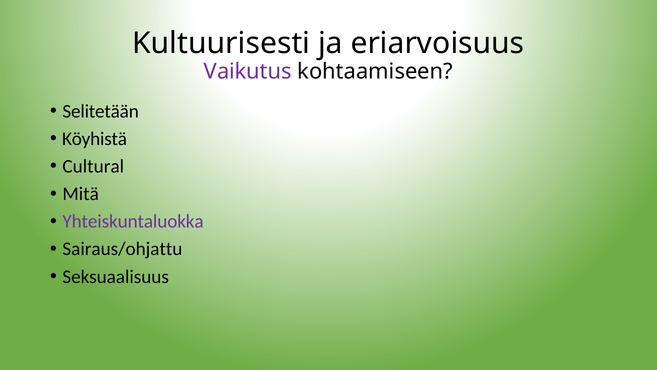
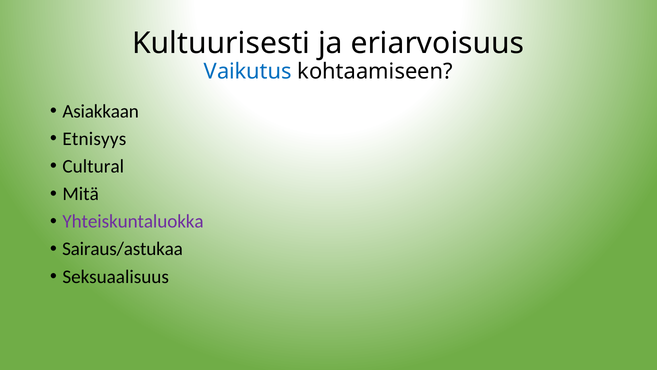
Vaikutus colour: purple -> blue (248, 71)
Selitetään: Selitetään -> Asiakkaan (101, 111)
Köyhistä: Köyhistä -> Etnisyys (94, 139)
Sairaus/ohjattu: Sairaus/ohjattu -> Sairaus/astukaa (122, 249)
